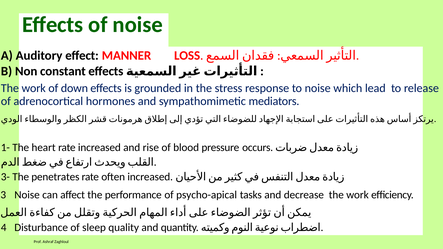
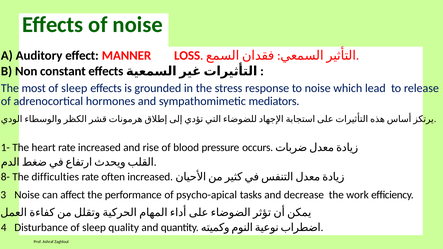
work: work -> most (34, 88)
down: down -> sleep (74, 88)
3-: 3- -> 8- (5, 177)
penetrates: penetrates -> difficulties (55, 177)
